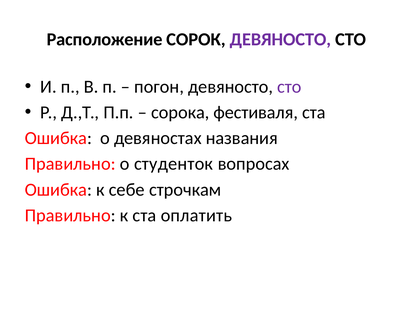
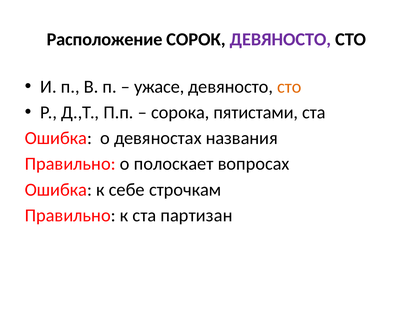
погон: погон -> ужасе (159, 87)
сто colour: purple -> orange (289, 87)
фестиваля: фестиваля -> пятистами (256, 112)
студенток: студенток -> полоскает (174, 164)
оплатить: оплатить -> партизан (196, 215)
